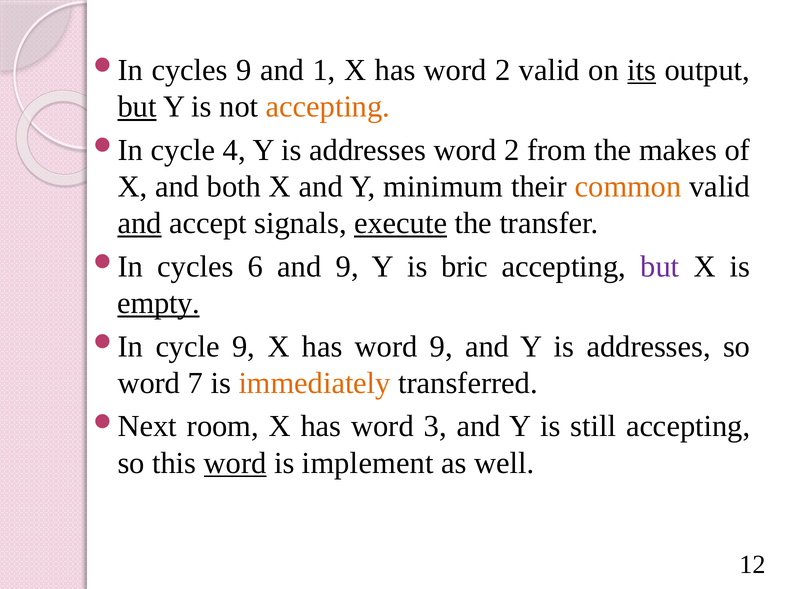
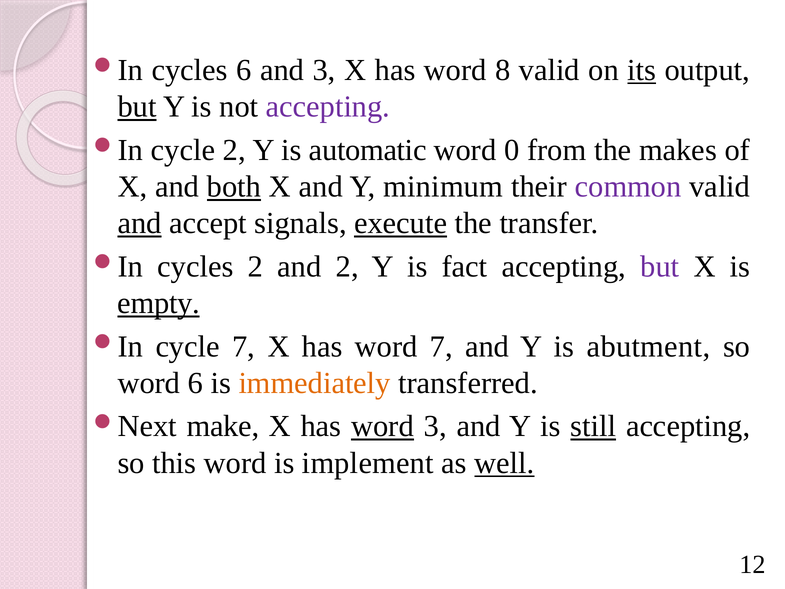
cycles 9: 9 -> 6 (244, 70)
and 1: 1 -> 3 (324, 70)
has word 2: 2 -> 8 (503, 70)
accepting colour: orange -> purple (328, 107)
cycle 4: 4 -> 2 (234, 150)
addresses: addresses -> automatic (368, 150)
2: 2 -> 0 (512, 150)
both underline: none -> present (234, 187)
common colour: orange -> purple (628, 187)
cycles 6: 6 -> 2 (255, 266)
and 9: 9 -> 2 (347, 266)
bric: bric -> fact (465, 266)
cycle 9: 9 -> 7 (244, 346)
word 9: 9 -> 7 (441, 346)
and Y is addresses: addresses -> abutment (648, 346)
word 7: 7 -> 6 (195, 383)
room: room -> make (223, 426)
word underline: none -> present (383, 426)
still underline: none -> present (593, 426)
word underline: present -> none (235, 463)
well underline: none -> present (504, 463)
